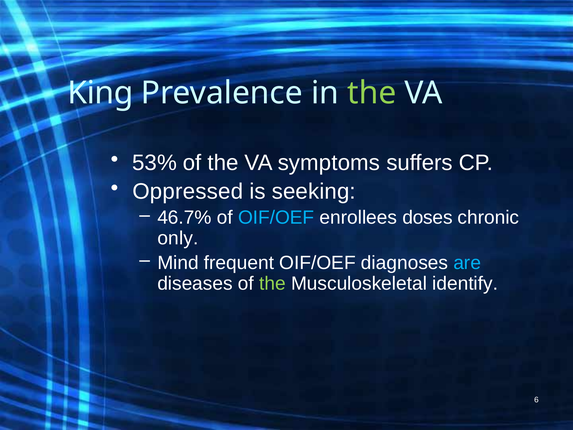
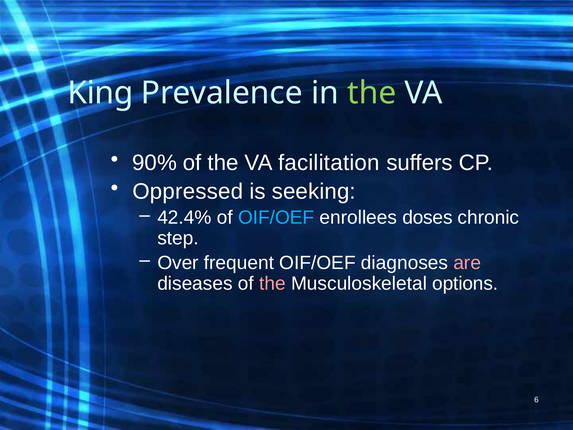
53%: 53% -> 90% (155, 163)
symptoms: symptoms -> facilitation (329, 163)
46.7%: 46.7% -> 42.4% (184, 218)
only: only -> step (178, 238)
Mind: Mind -> Over (178, 263)
are colour: light blue -> pink (467, 263)
the colour: light green -> pink (273, 283)
identify: identify -> options (465, 283)
